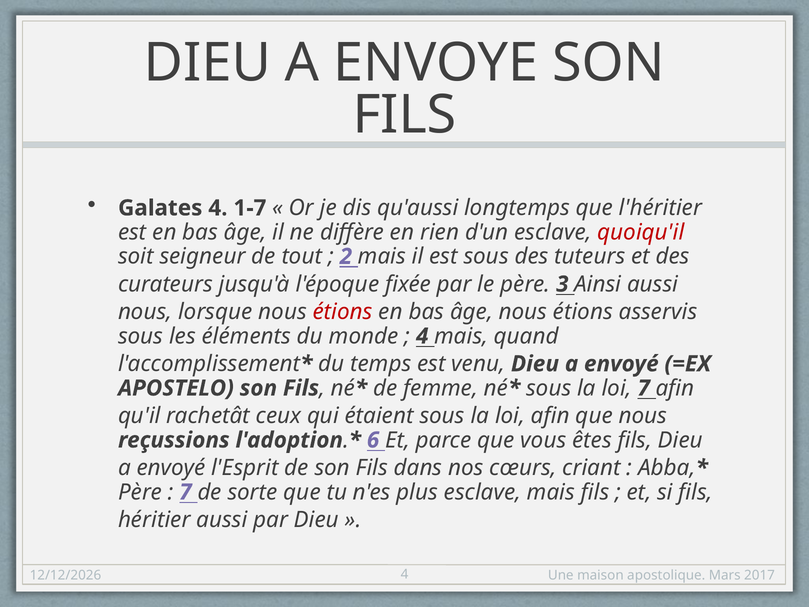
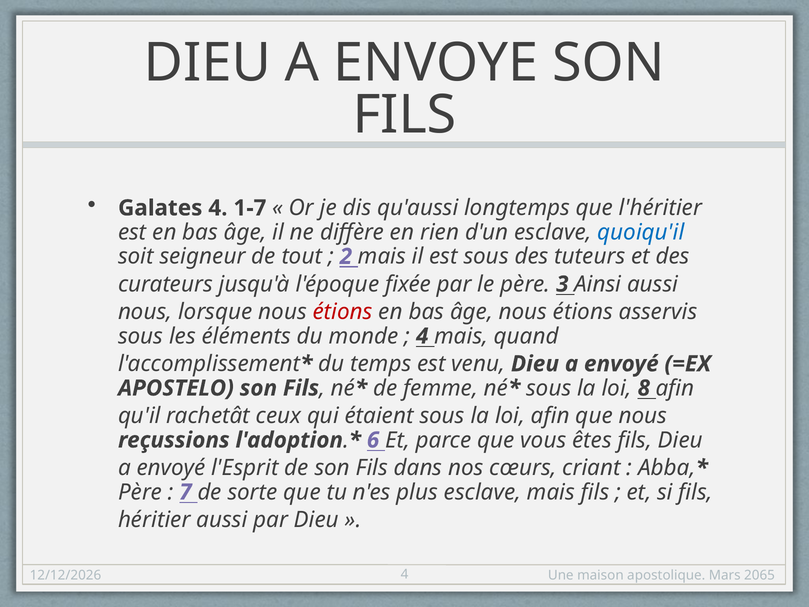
quoiqu'il colour: red -> blue (641, 232)
loi 7: 7 -> 8 (644, 388)
2017: 2017 -> 2065 (760, 575)
